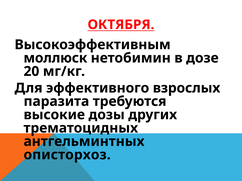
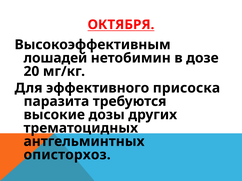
моллюск: моллюск -> лошадей (55, 58)
взрослых: взрослых -> присоска (186, 88)
